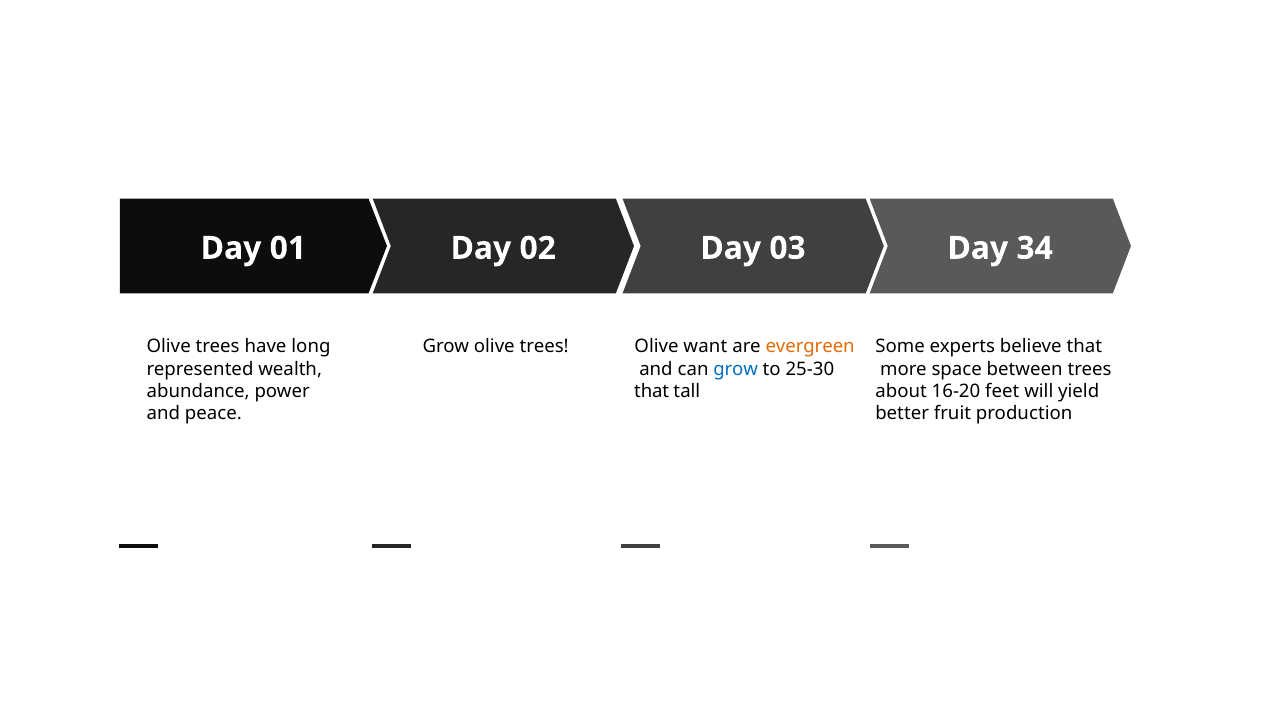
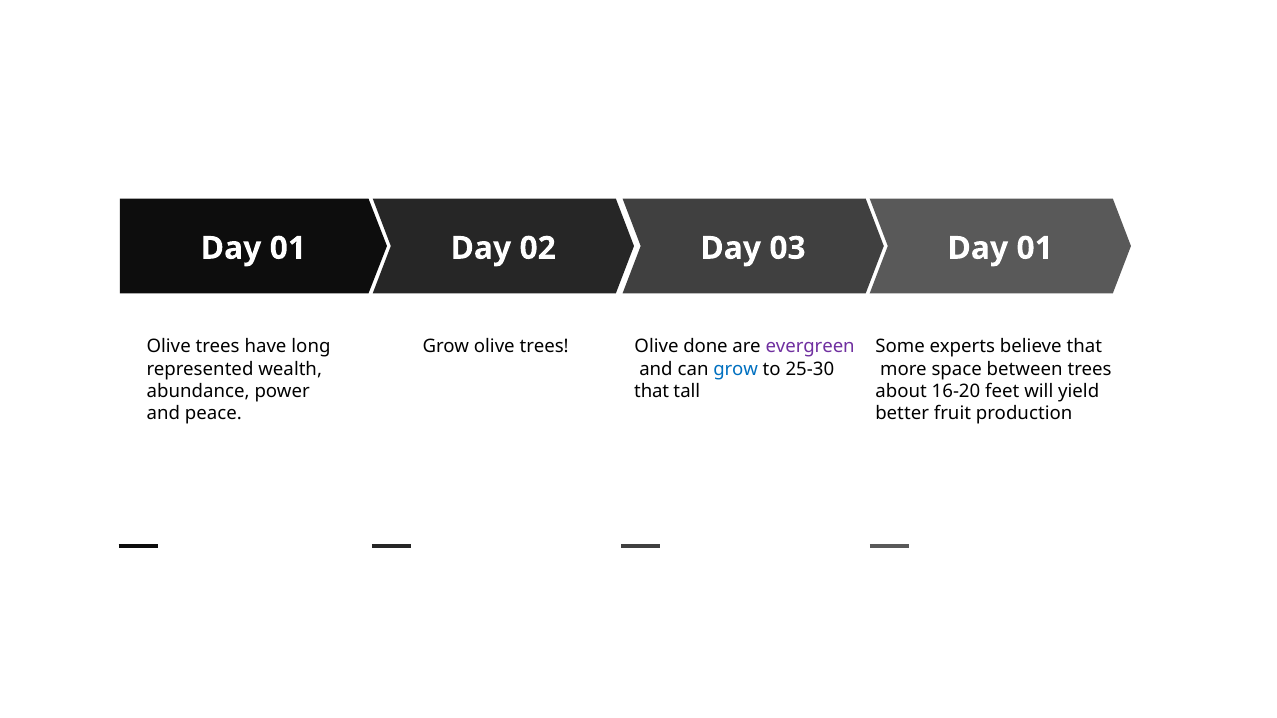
34: 34 -> 01 (1035, 248)
want: want -> done (706, 347)
evergreen colour: orange -> purple (810, 347)
